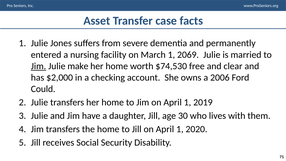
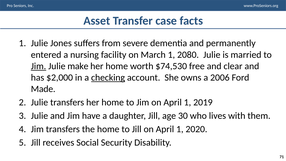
2069: 2069 -> 2080 (188, 55)
checking underline: none -> present (108, 78)
Could: Could -> Made (43, 89)
